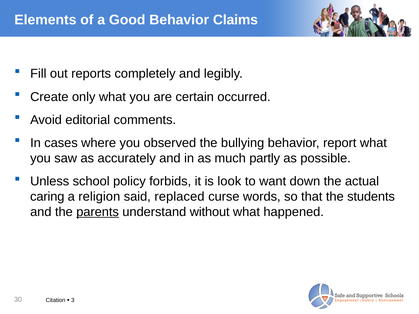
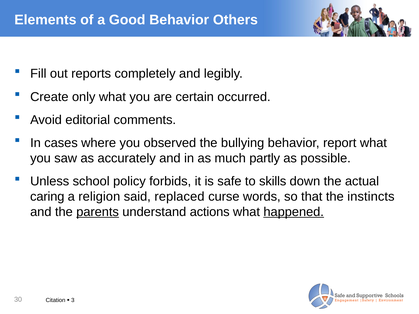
Claims: Claims -> Others (235, 20)
look: look -> safe (229, 181)
want: want -> skills (273, 181)
students: students -> instincts (371, 197)
without: without -> actions (210, 212)
happened underline: none -> present (294, 212)
